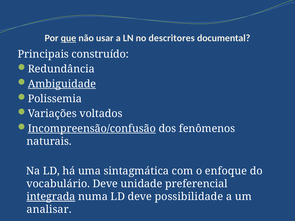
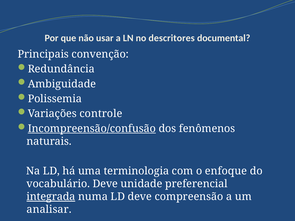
que underline: present -> none (68, 38)
construído: construído -> convenção (100, 54)
Ambiguidade underline: present -> none (62, 84)
voltados: voltados -> controle (101, 114)
sintagmática: sintagmática -> terminologia (136, 171)
possibilidade: possibilidade -> compreensão (189, 197)
